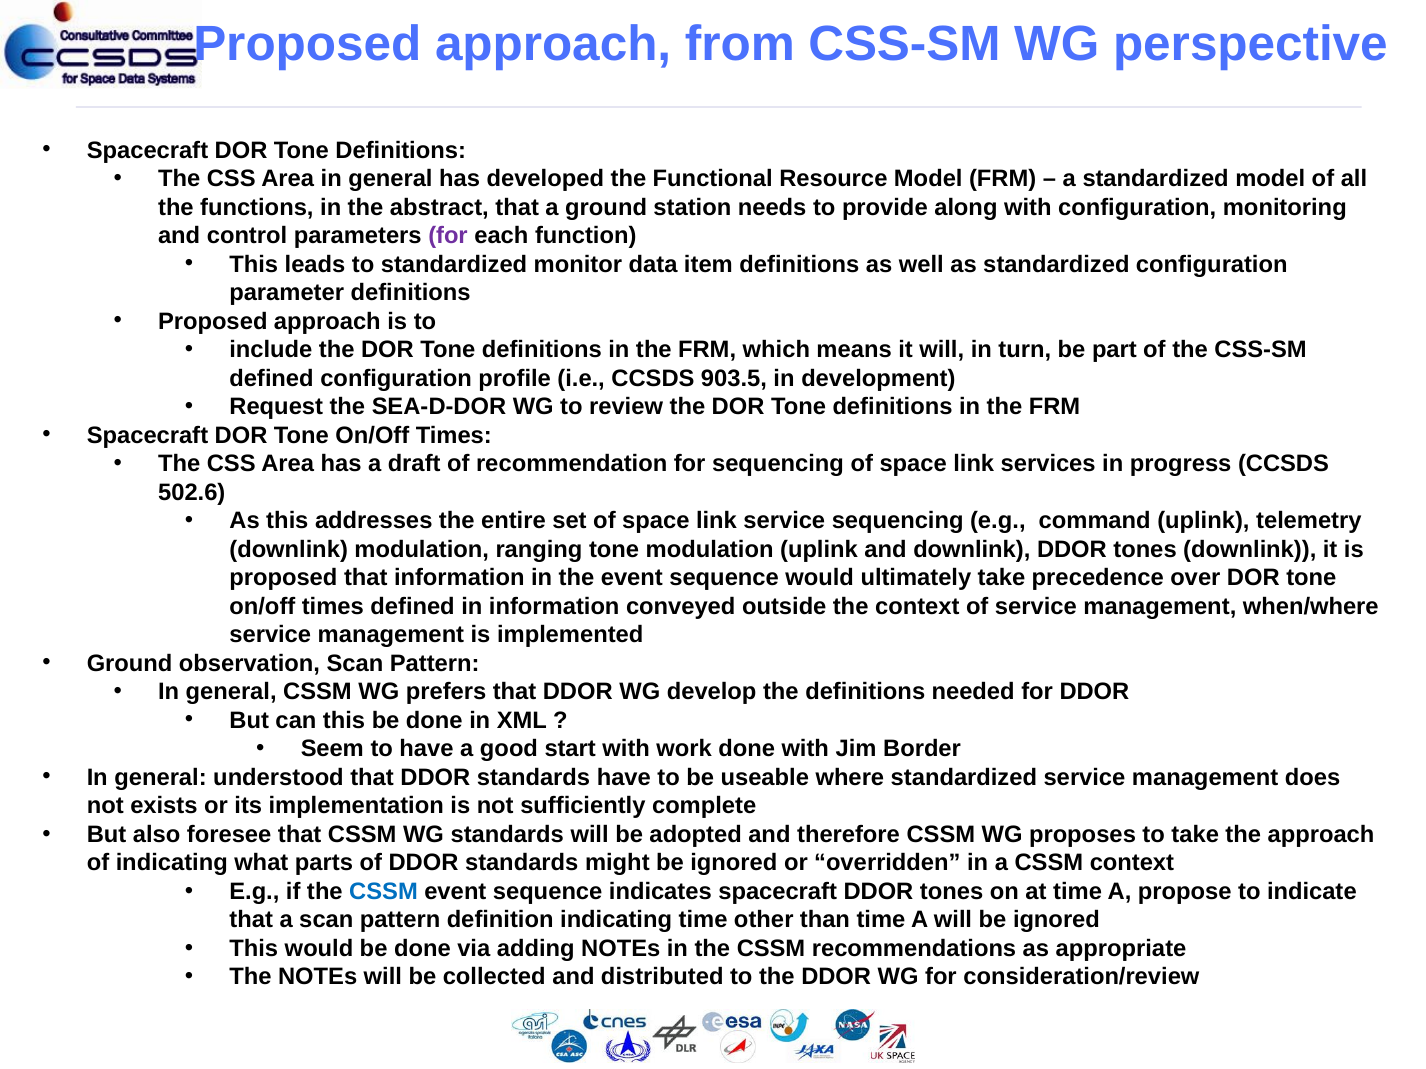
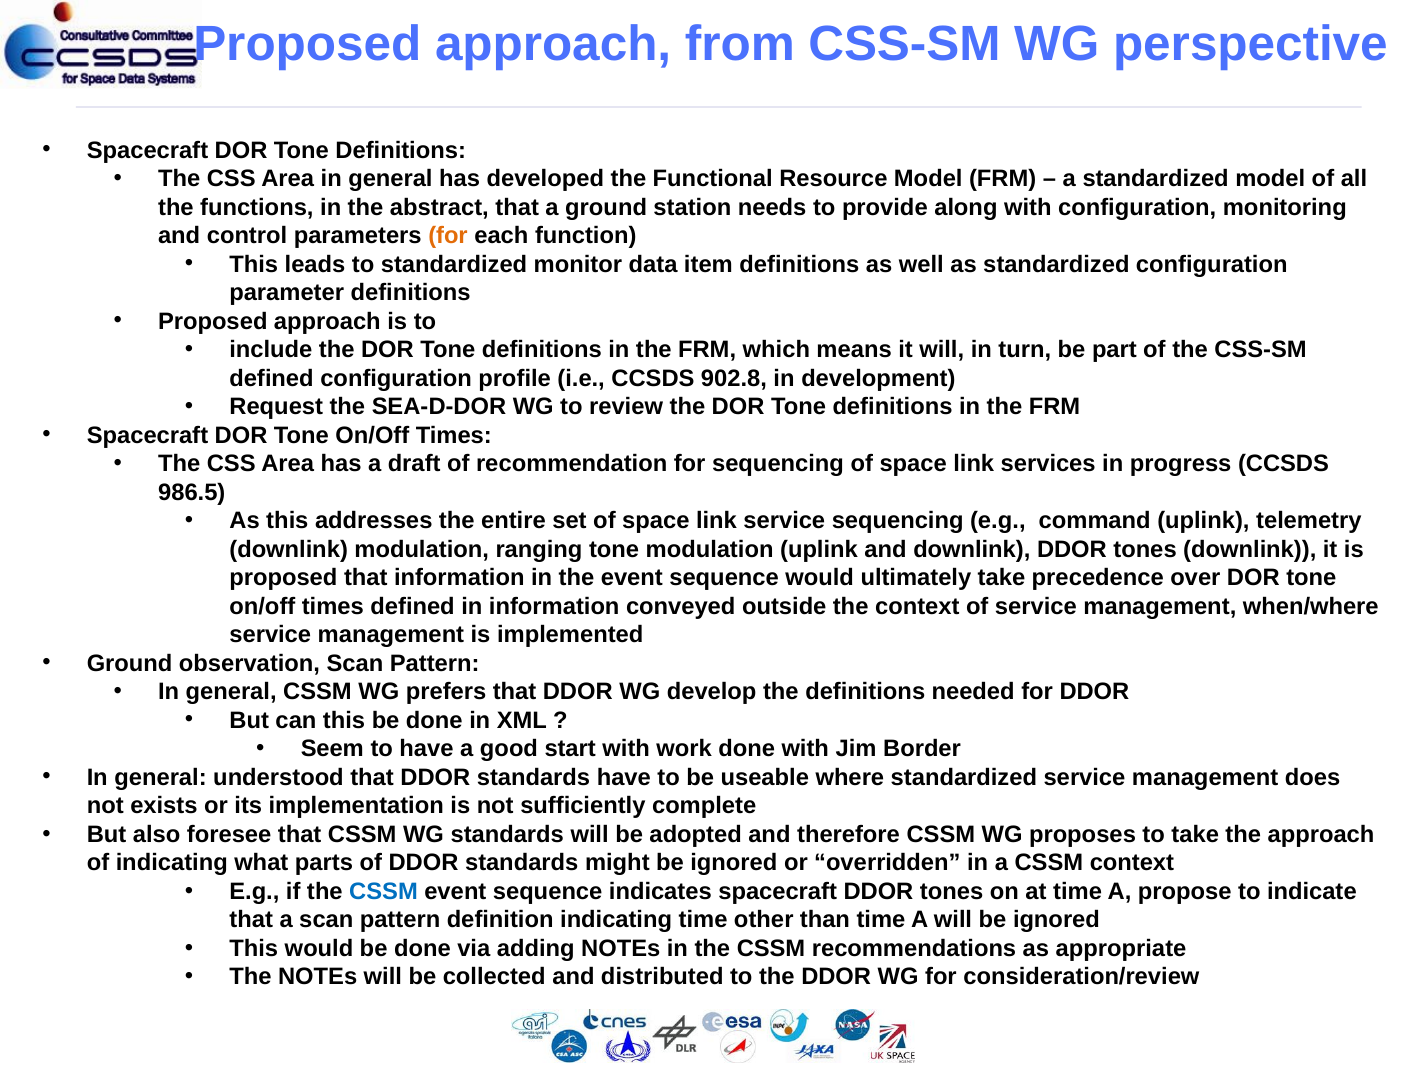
for colour: purple -> orange (448, 236)
903.5: 903.5 -> 902.8 (734, 379)
502.6: 502.6 -> 986.5 (192, 493)
